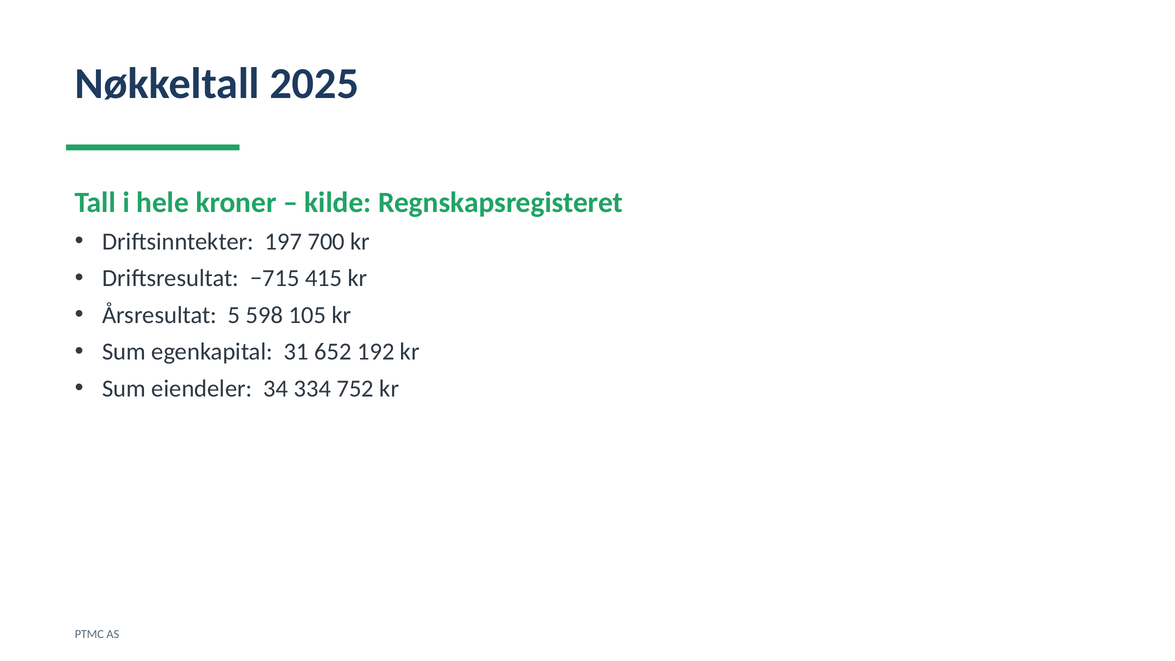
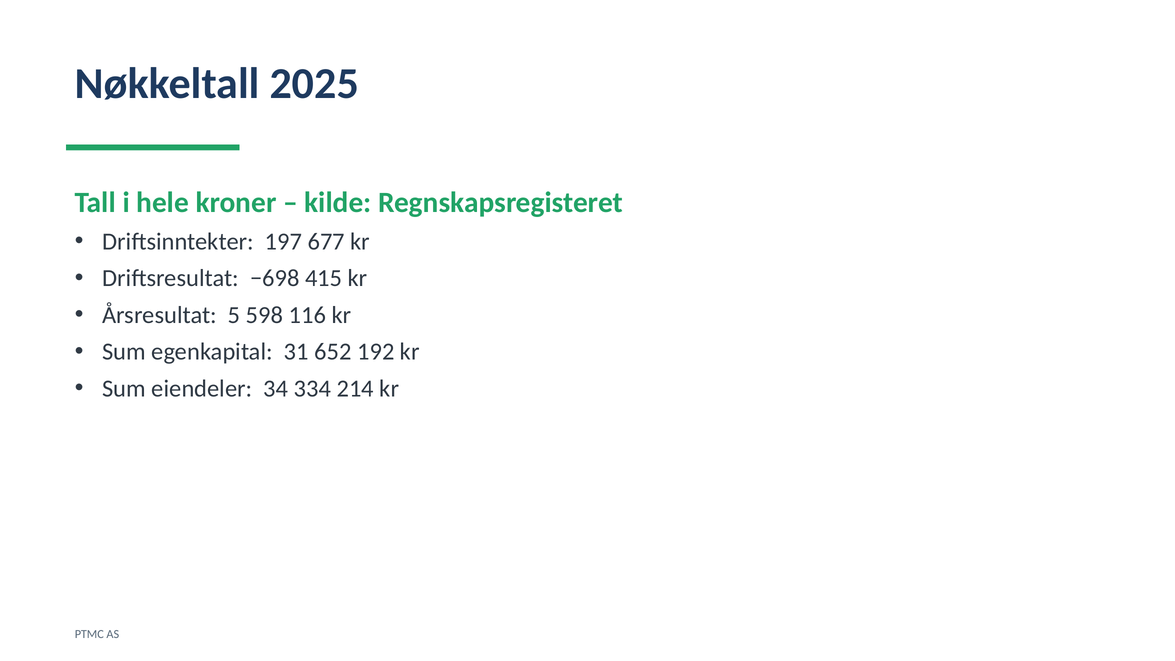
700: 700 -> 677 (326, 242)
−715: −715 -> −698 (275, 278)
105: 105 -> 116 (307, 315)
752: 752 -> 214 (355, 389)
